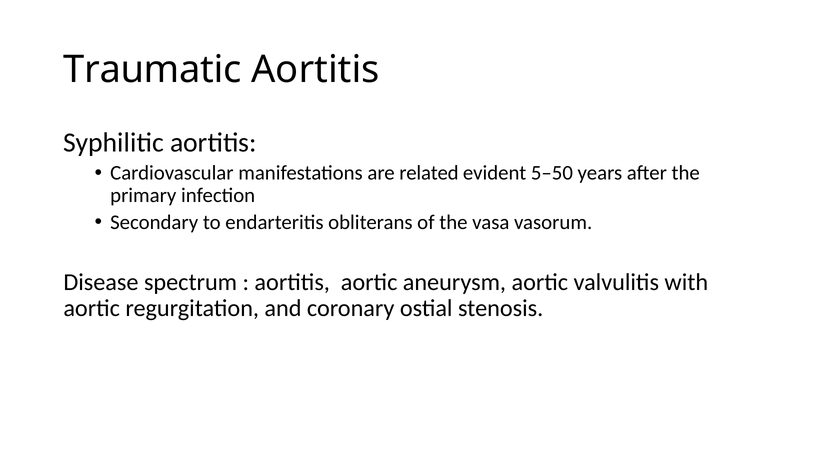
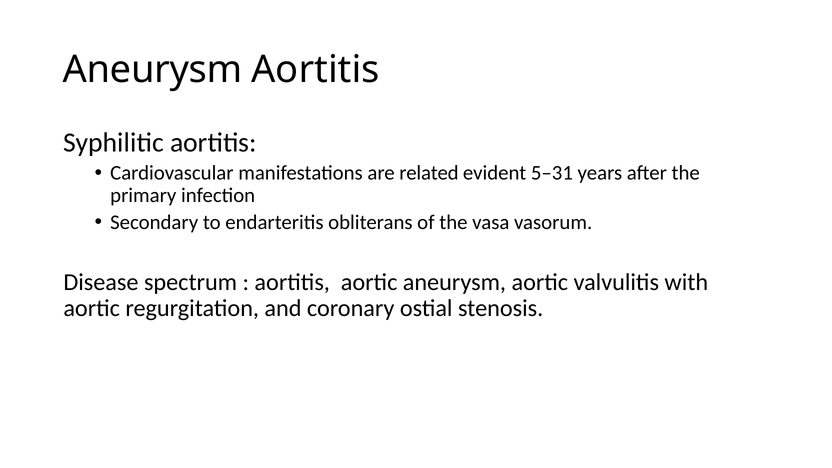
Traumatic: Traumatic -> Aneurysm (153, 70)
5–50: 5–50 -> 5–31 (552, 173)
